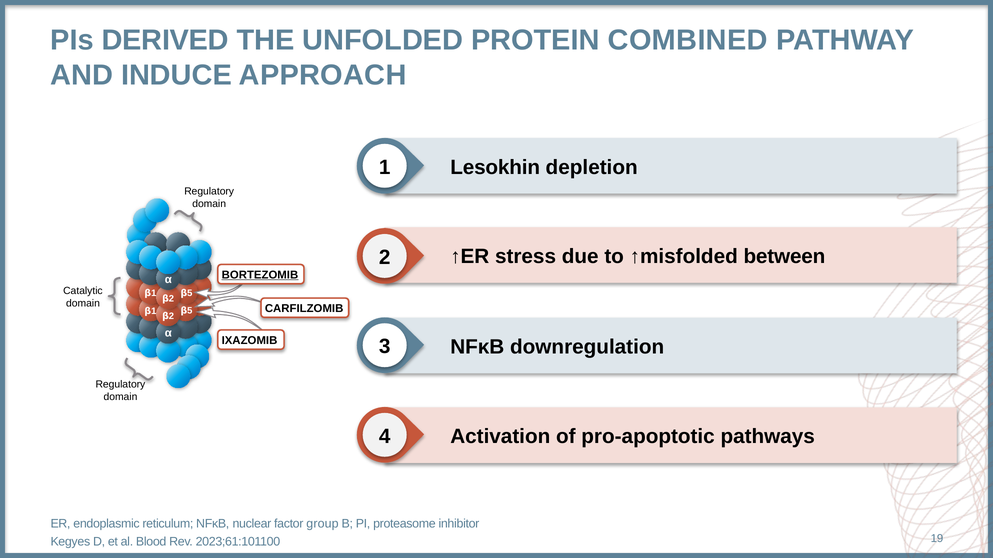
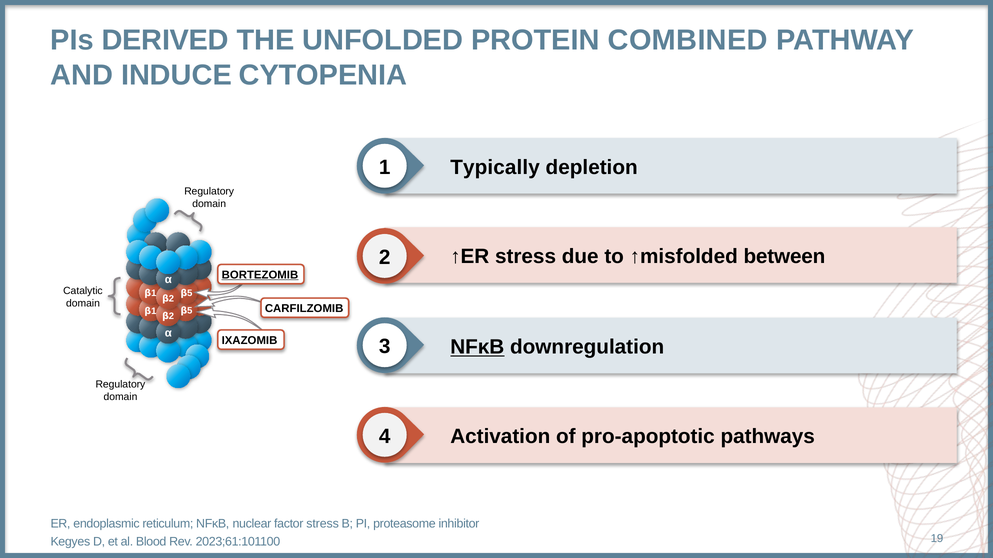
APPROACH: APPROACH -> CYTOPENIA (323, 75)
Lesokhin: Lesokhin -> Typically (495, 167)
NFκB underline: none -> present (477, 347)
factor group: group -> stress (323, 524)
